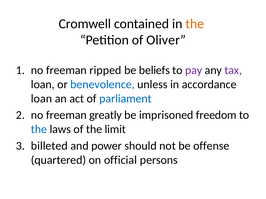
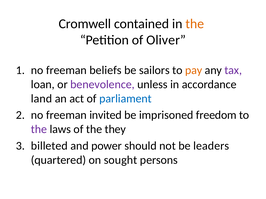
ripped: ripped -> beliefs (105, 70)
beliefs: beliefs -> sailors (154, 70)
pay colour: purple -> orange (194, 70)
benevolence colour: blue -> purple (103, 85)
loan: loan -> land (42, 99)
greatly: greatly -> invited (106, 115)
the colour: blue -> purple (39, 130)
limit: limit -> they (115, 130)
offense: offense -> leaders (211, 146)
official: official -> sought (121, 160)
